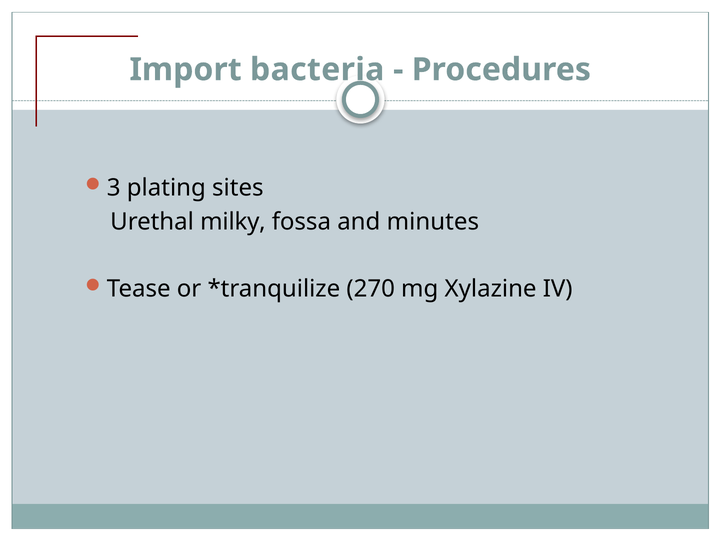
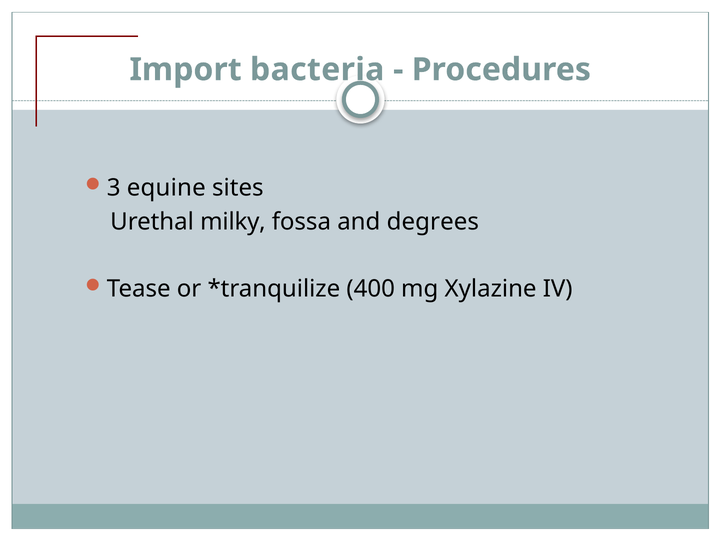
plating: plating -> equine (166, 188)
minutes: minutes -> degrees (433, 222)
270: 270 -> 400 (371, 289)
